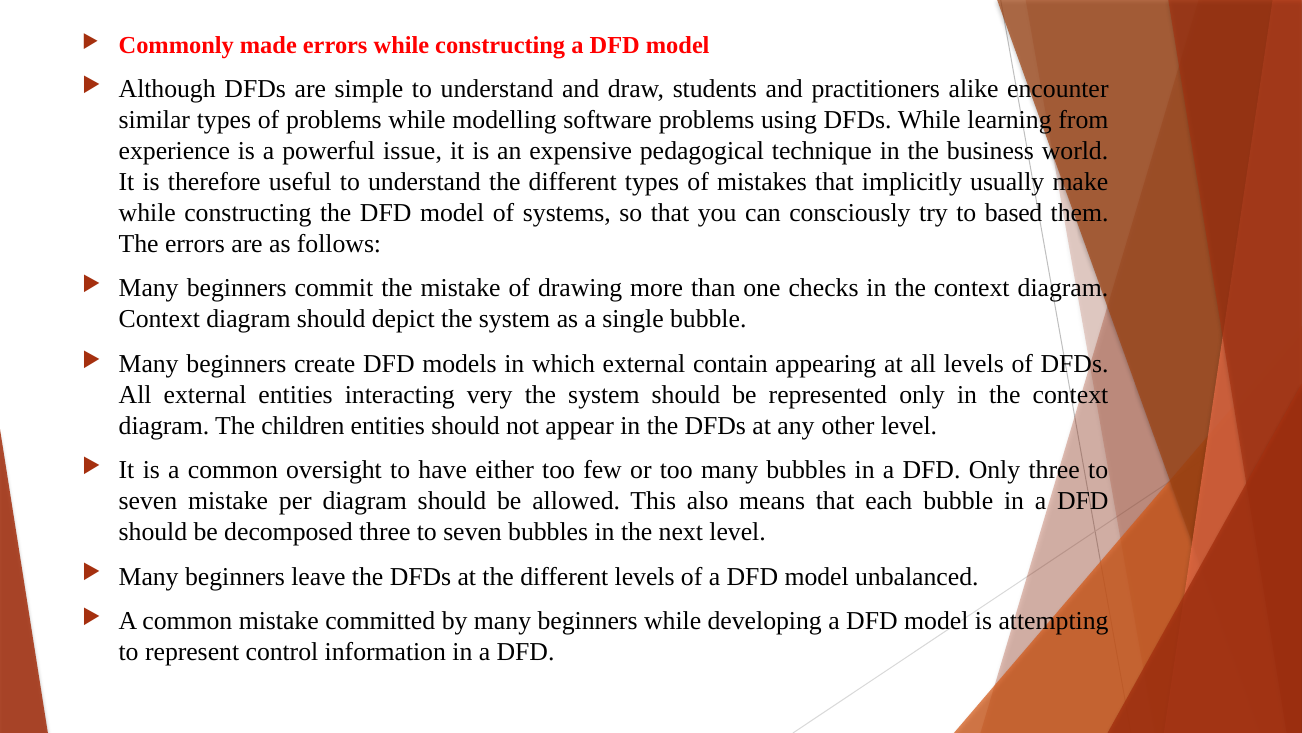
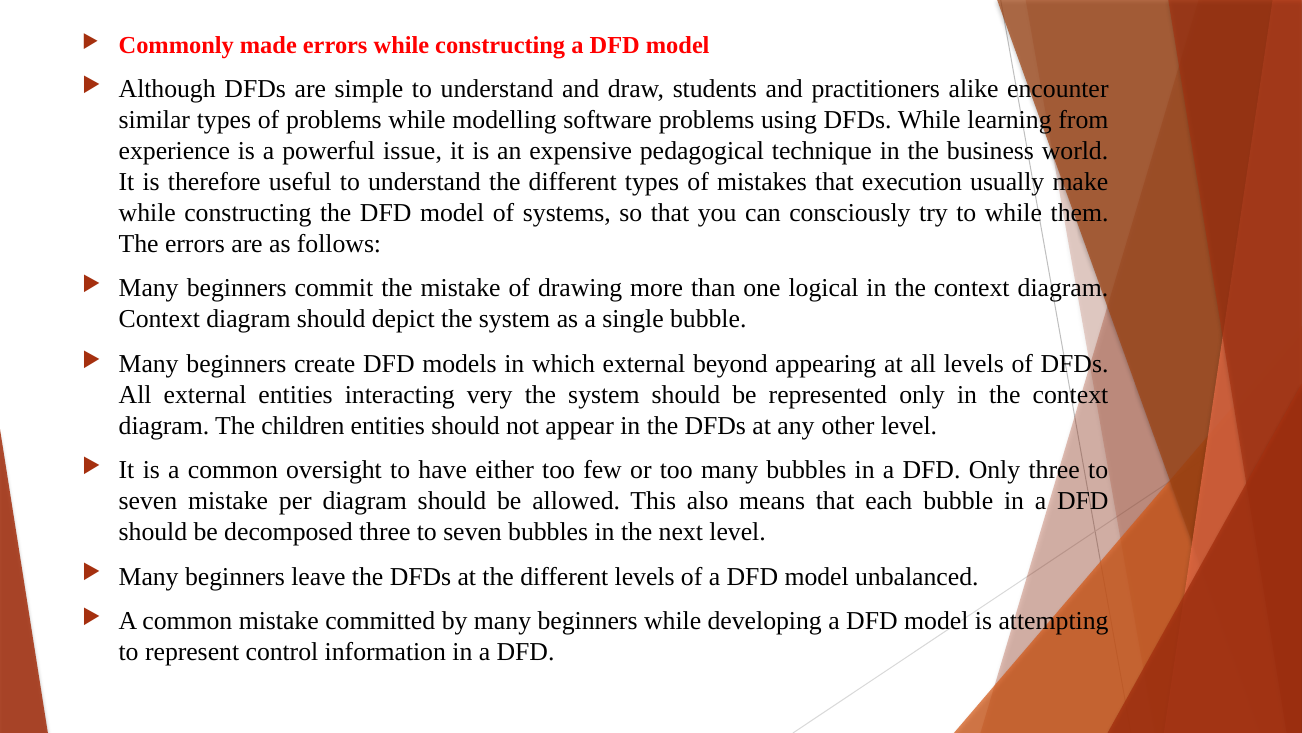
implicitly: implicitly -> execution (912, 182)
to based: based -> while (1013, 213)
checks: checks -> logical (824, 288)
contain: contain -> beyond (730, 364)
